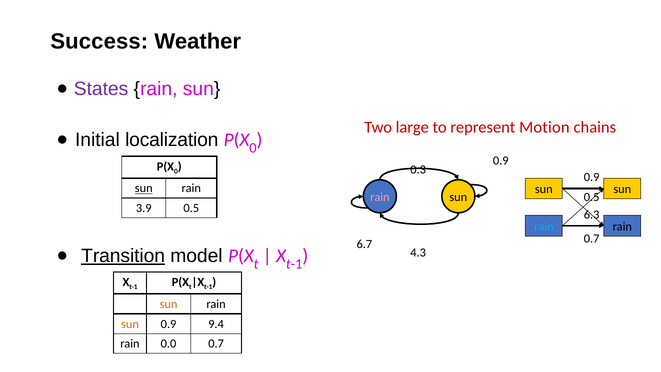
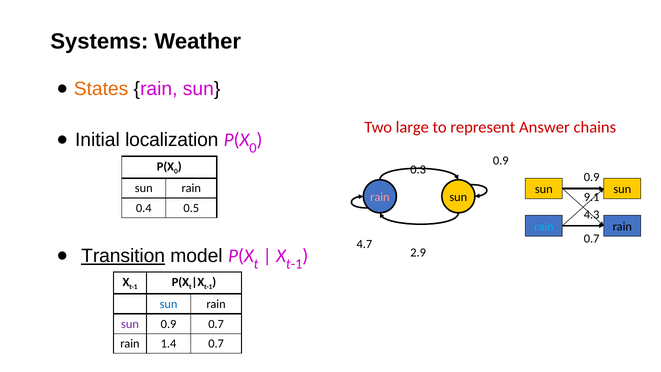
Success: Success -> Systems (99, 42)
States colour: purple -> orange (101, 89)
Motion: Motion -> Answer (544, 127)
sun underline: present -> none (144, 188)
0.5: 0.5 -> 9.1 (592, 197)
3.9: 3.9 -> 0.4 (144, 208)
6.3: 6.3 -> 4.3 (592, 214)
6.7: 6.7 -> 4.7 (364, 244)
4.3: 4.3 -> 2.9 (418, 252)
sun colour: orange -> blue (169, 304)
sun colour: orange -> purple (130, 324)
9.4: 9.4 -> 0.7 (216, 324)
0.0: 0.0 -> 1.4 (169, 344)
